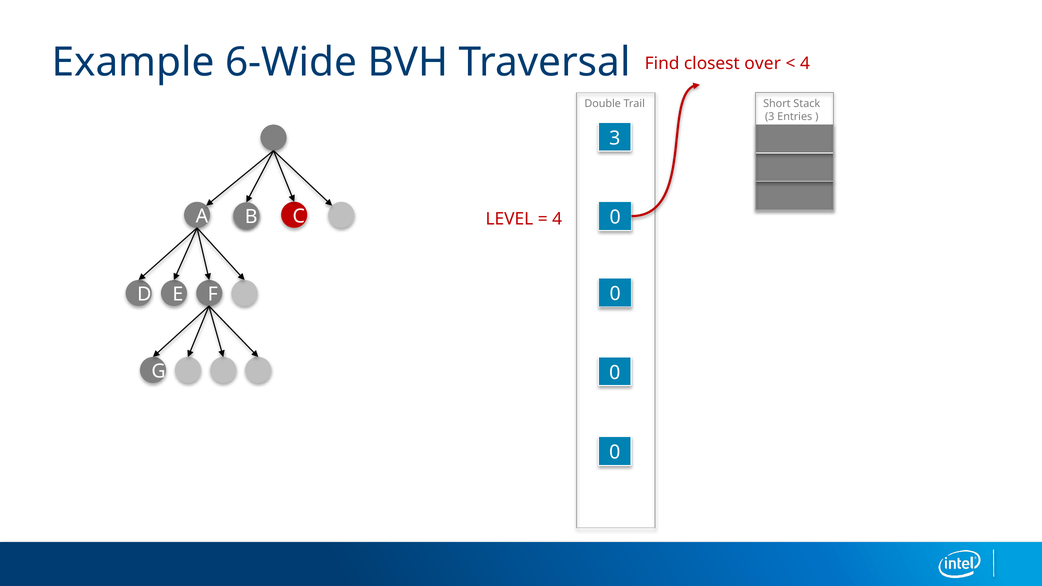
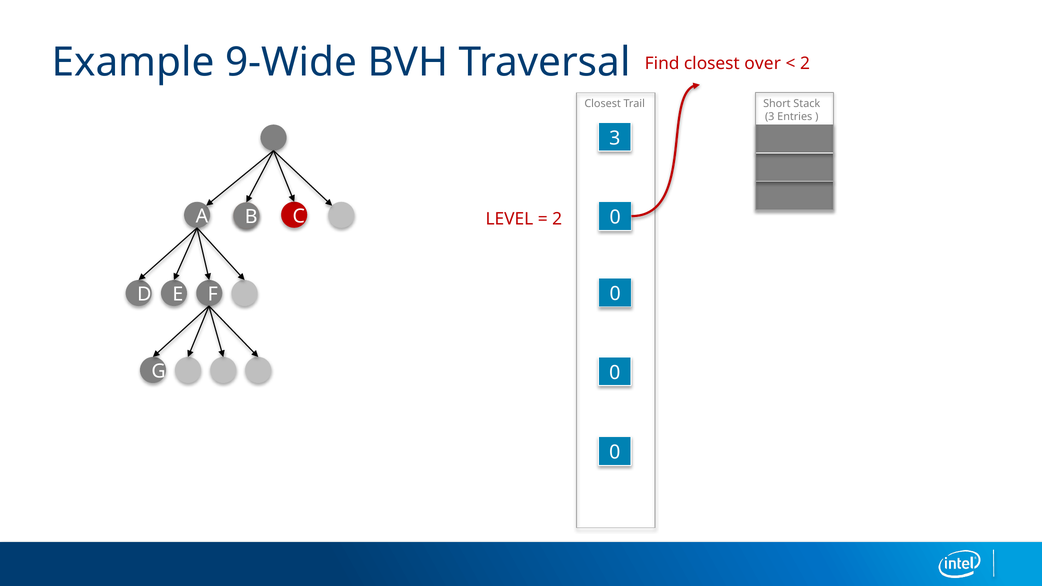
6-Wide: 6-Wide -> 9-Wide (291, 62)
4: 4 -> 2 (805, 64)
Double: Double -> Closest (603, 104)
4: 4 -> 2 (557, 219)
